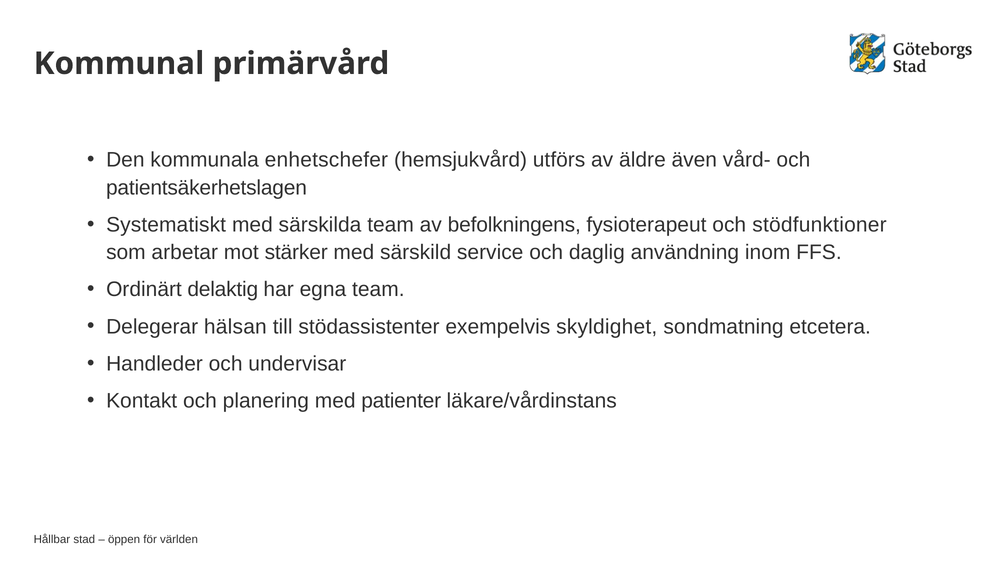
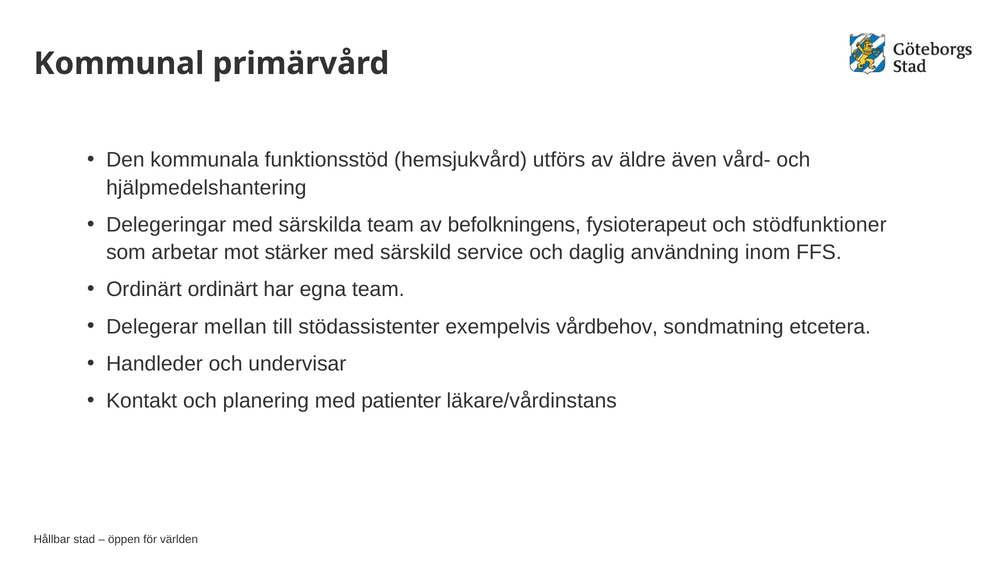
enhetschefer: enhetschefer -> funktionsstöd (327, 160)
patientsäkerhetslagen: patientsäkerhetslagen -> hjälpmedelshantering (206, 188)
Systematiskt: Systematiskt -> Delegeringar (166, 225)
Ordinärt delaktig: delaktig -> ordinärt (223, 289)
hälsan: hälsan -> mellan (235, 327)
skyldighet: skyldighet -> vårdbehov (607, 327)
